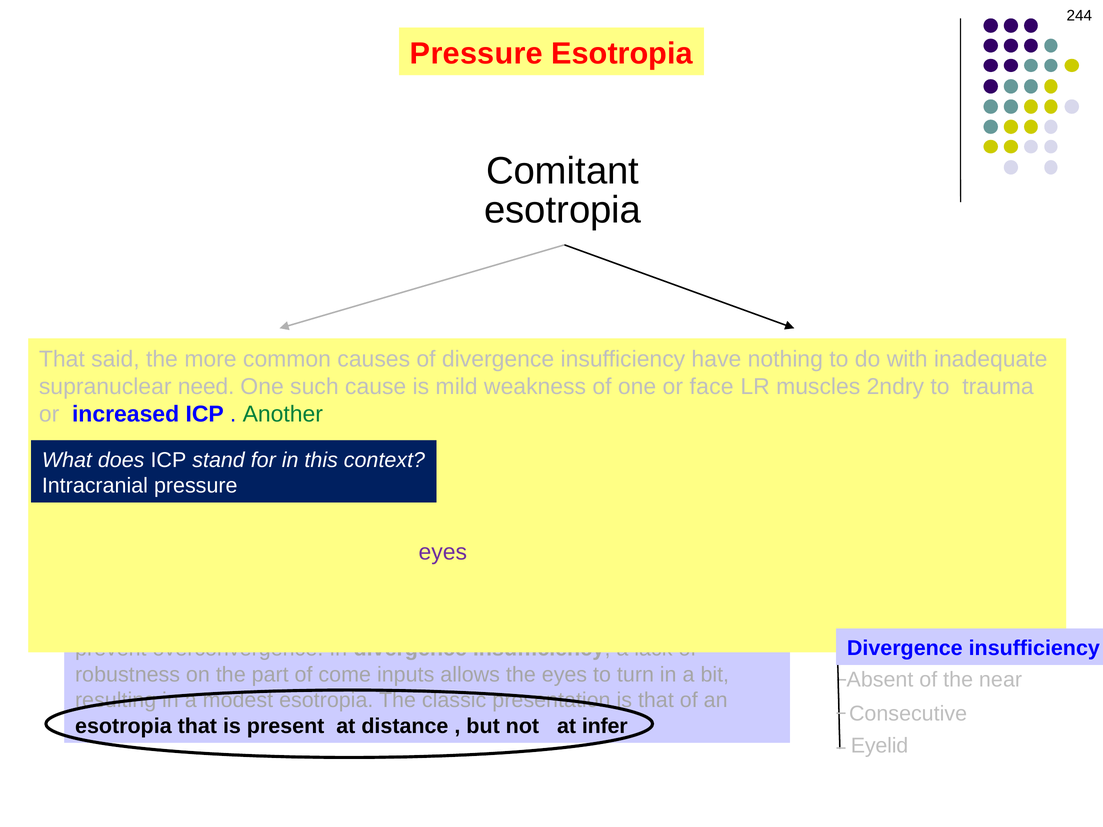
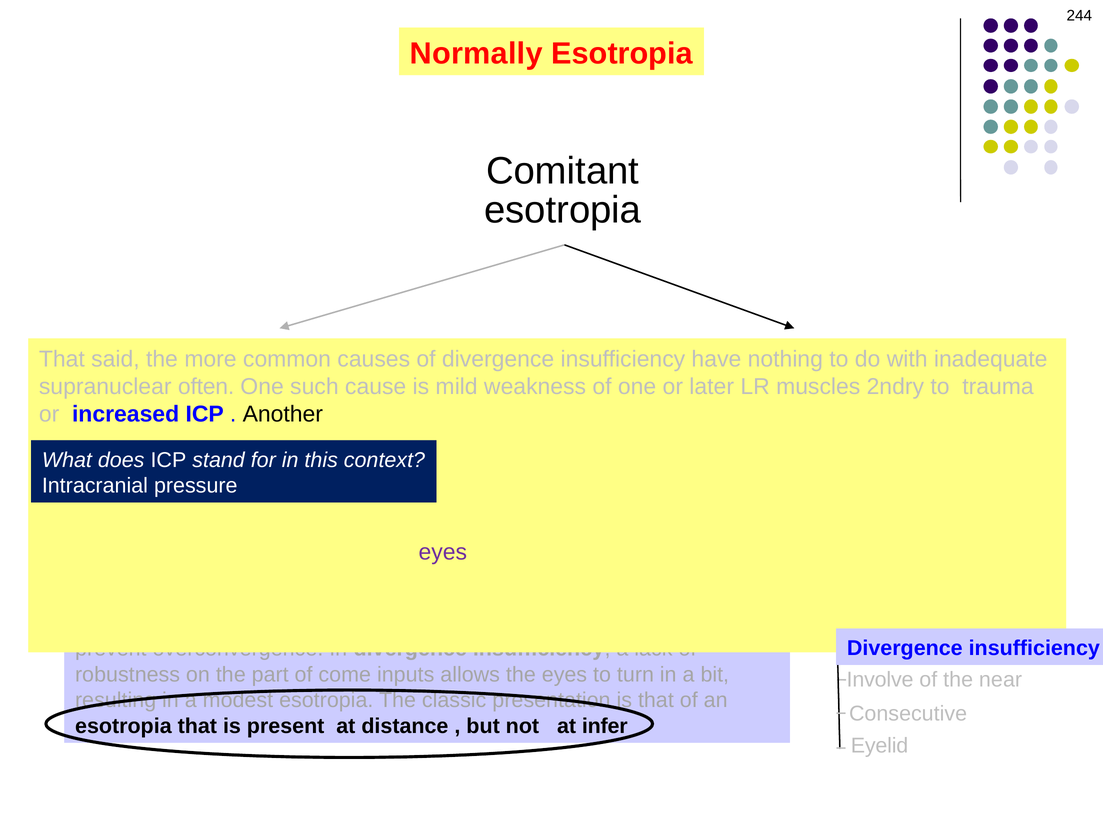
Pressure: Pressure -> Normally (476, 54)
need: need -> often (206, 387)
face: face -> later (712, 387)
Another colour: green -> black (283, 414)
Absent: Absent -> Involve (880, 680)
